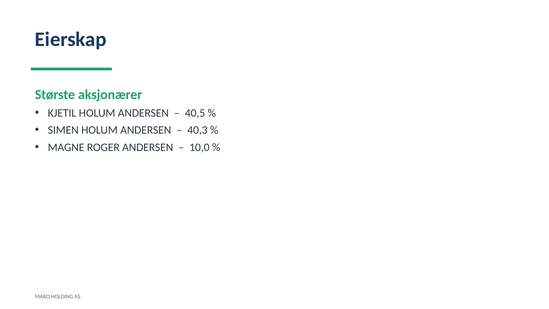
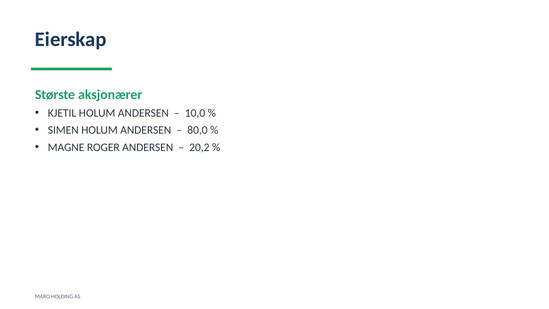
40,5: 40,5 -> 10,0 (195, 113)
40,3: 40,3 -> 80,0 (197, 130)
10,0: 10,0 -> 20,2 (199, 147)
